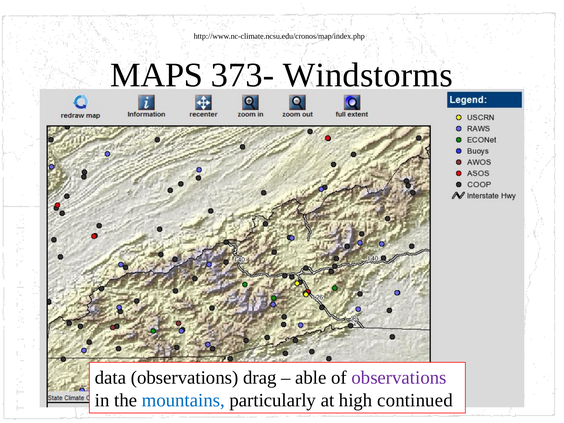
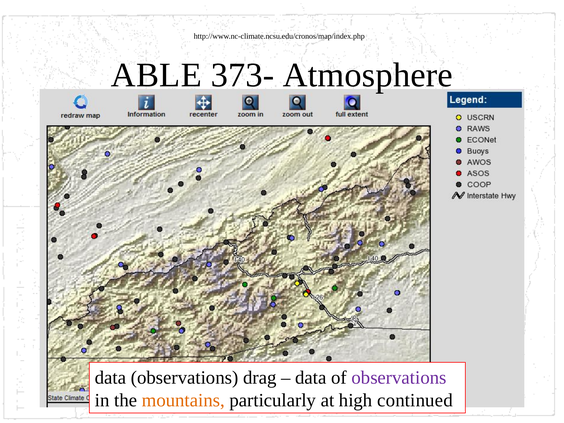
MAPS: MAPS -> ABLE (156, 75)
Windstorms: Windstorms -> Atmosphere (368, 75)
able: able -> data (311, 378)
mountains colour: blue -> orange (183, 400)
